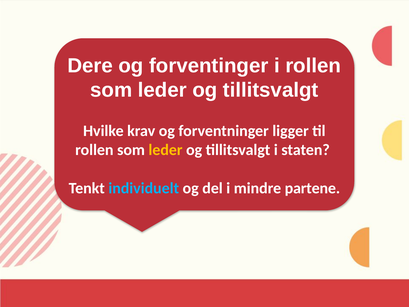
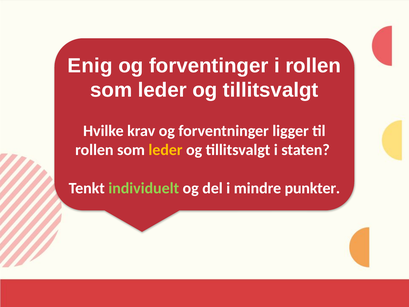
Dere: Dere -> Enig (90, 66)
individuelt colour: light blue -> light green (144, 188)
partene: partene -> punkter (312, 188)
